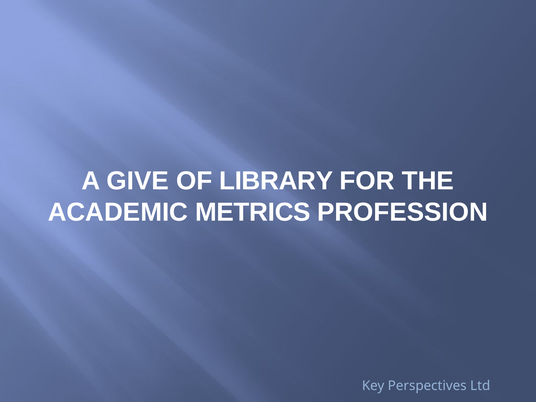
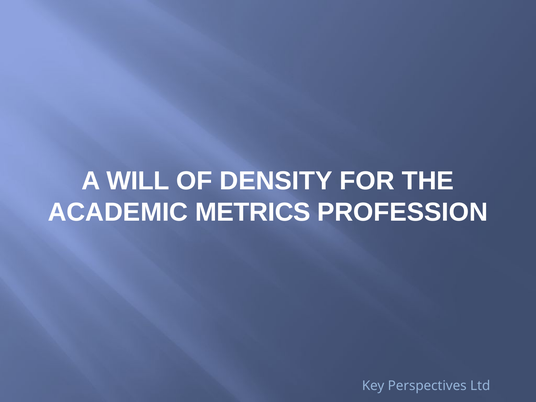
GIVE: GIVE -> WILL (138, 181)
LIBRARY: LIBRARY -> DENSITY (276, 181)
